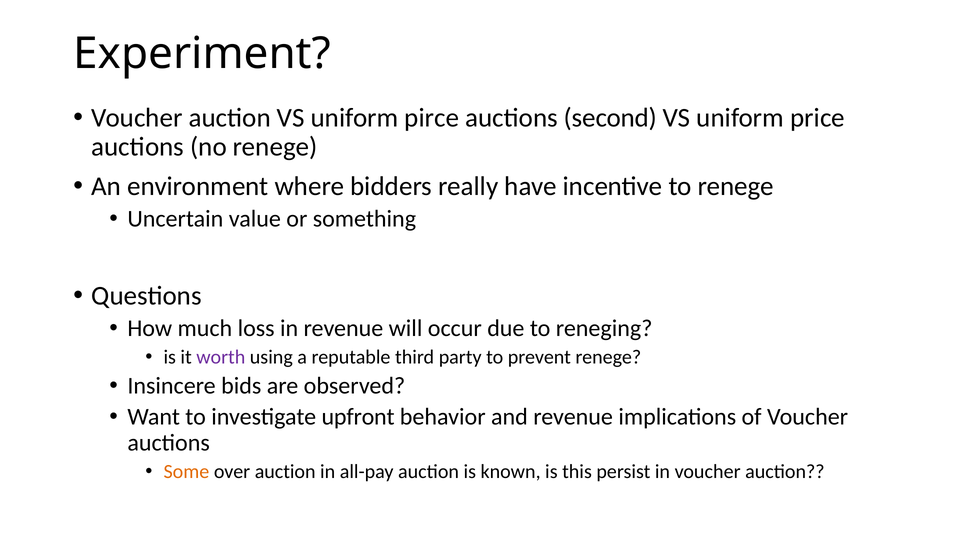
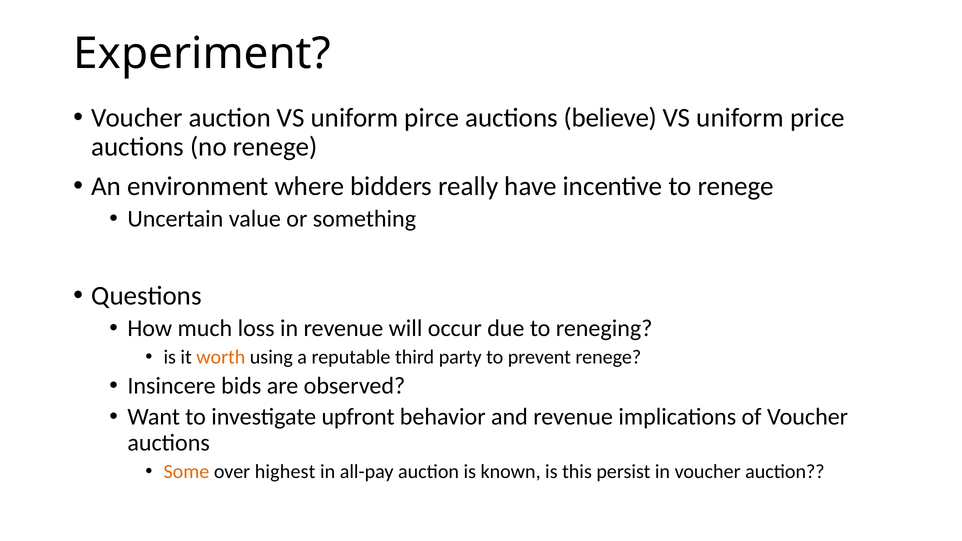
second: second -> believe (610, 118)
worth colour: purple -> orange (221, 357)
over auction: auction -> highest (285, 472)
